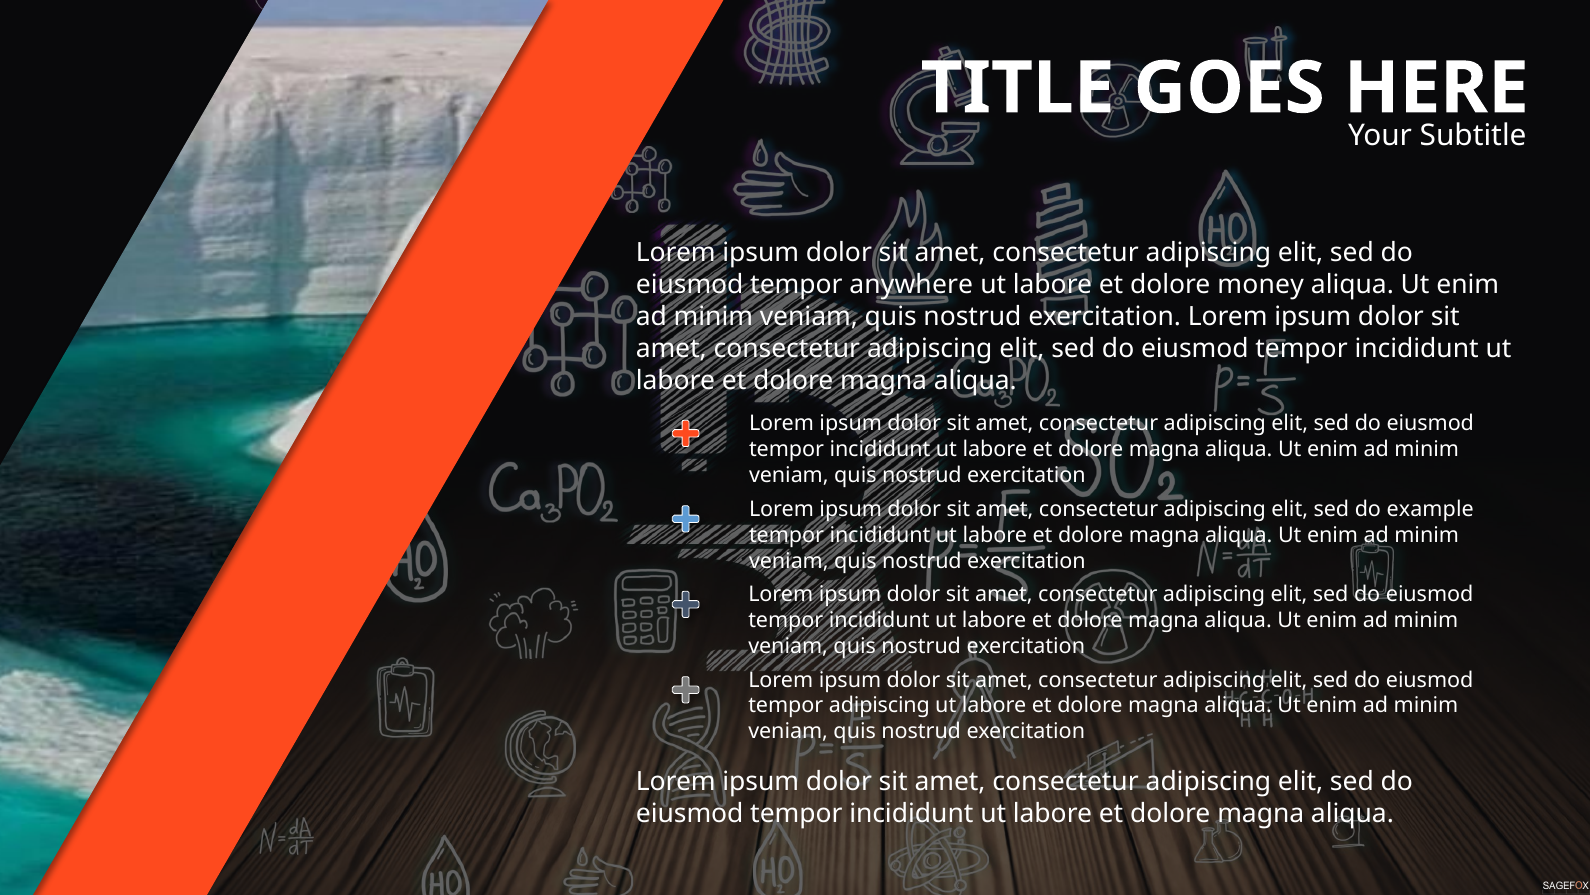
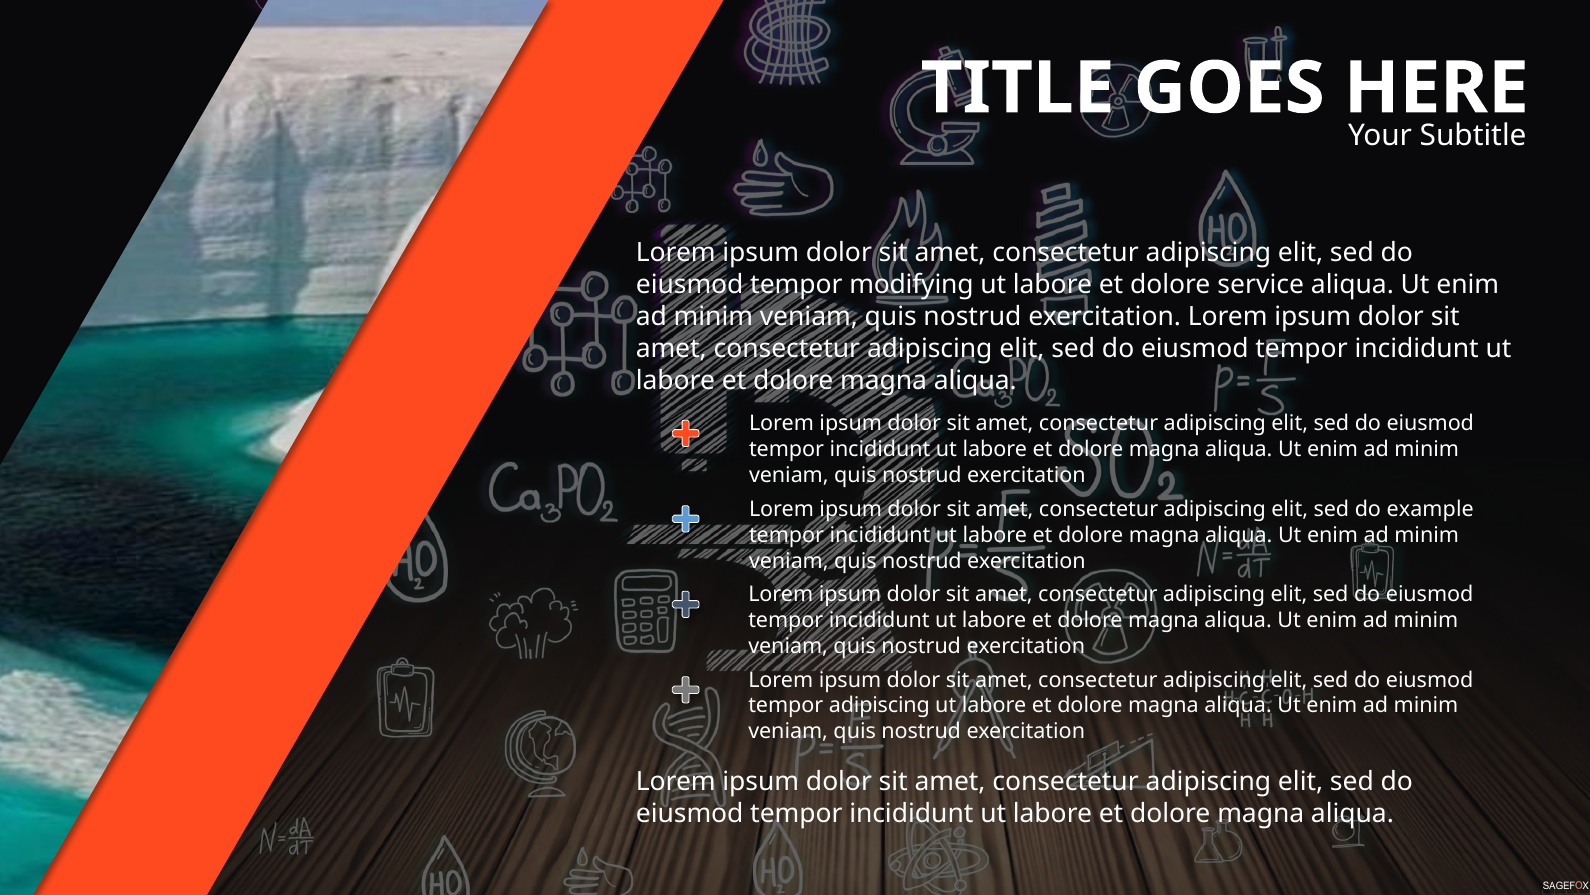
anywhere: anywhere -> modifying (911, 285)
money: money -> service (1261, 285)
